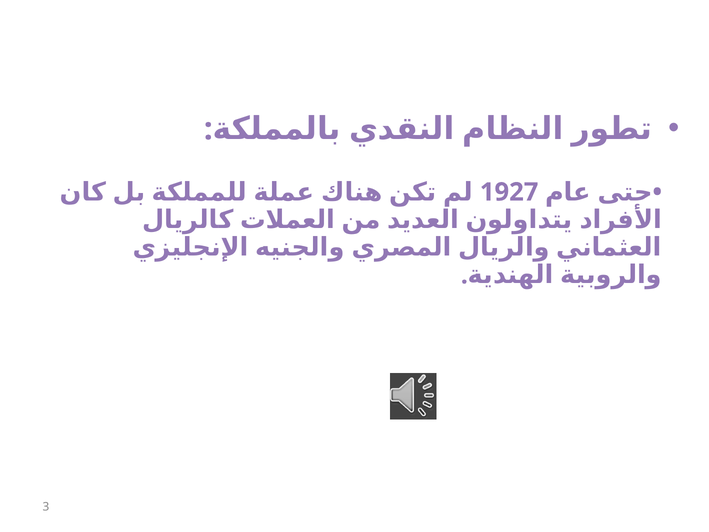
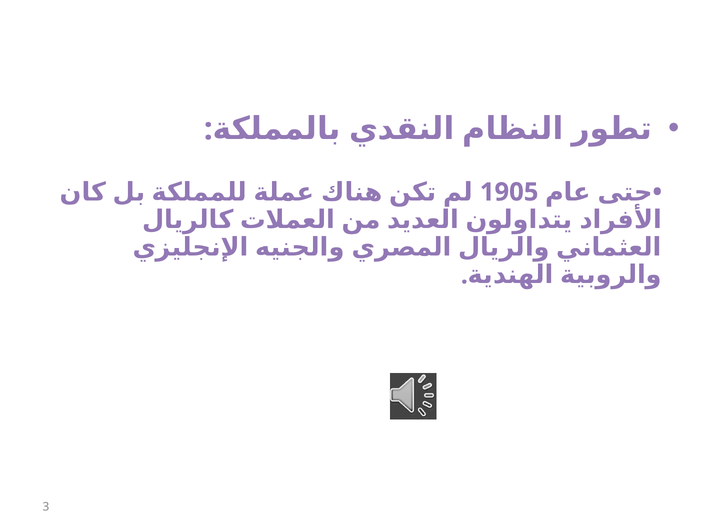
1927: 1927 -> 1905 (509, 192)
